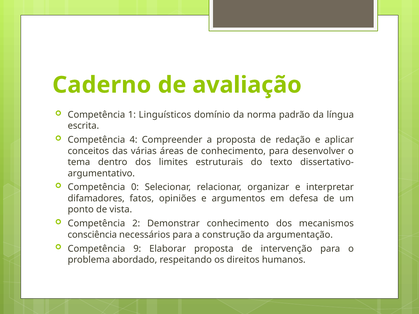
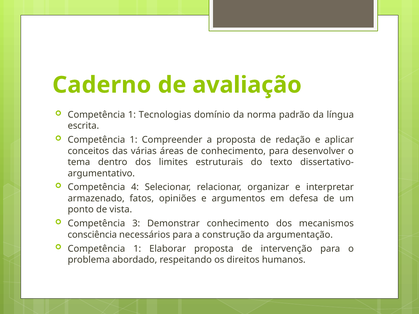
Linguísticos: Linguísticos -> Tecnologias (165, 115)
4: 4 -> 1 (134, 140)
0: 0 -> 4 (135, 187)
difamadores: difamadores -> armazenado (96, 199)
2: 2 -> 3 (136, 224)
9: 9 -> 1 (137, 249)
